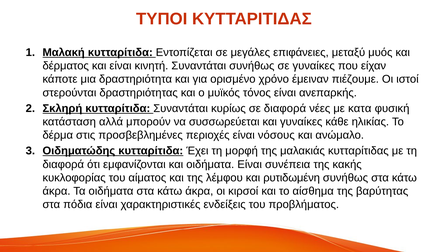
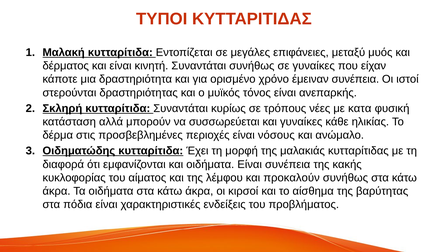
έμειναν πιέζουμε: πιέζουμε -> συνέπεια (355, 79)
σε διαφορά: διαφορά -> τρόπους (285, 108)
ρυτιδωμένη: ρυτιδωμένη -> προκαλούν (292, 178)
